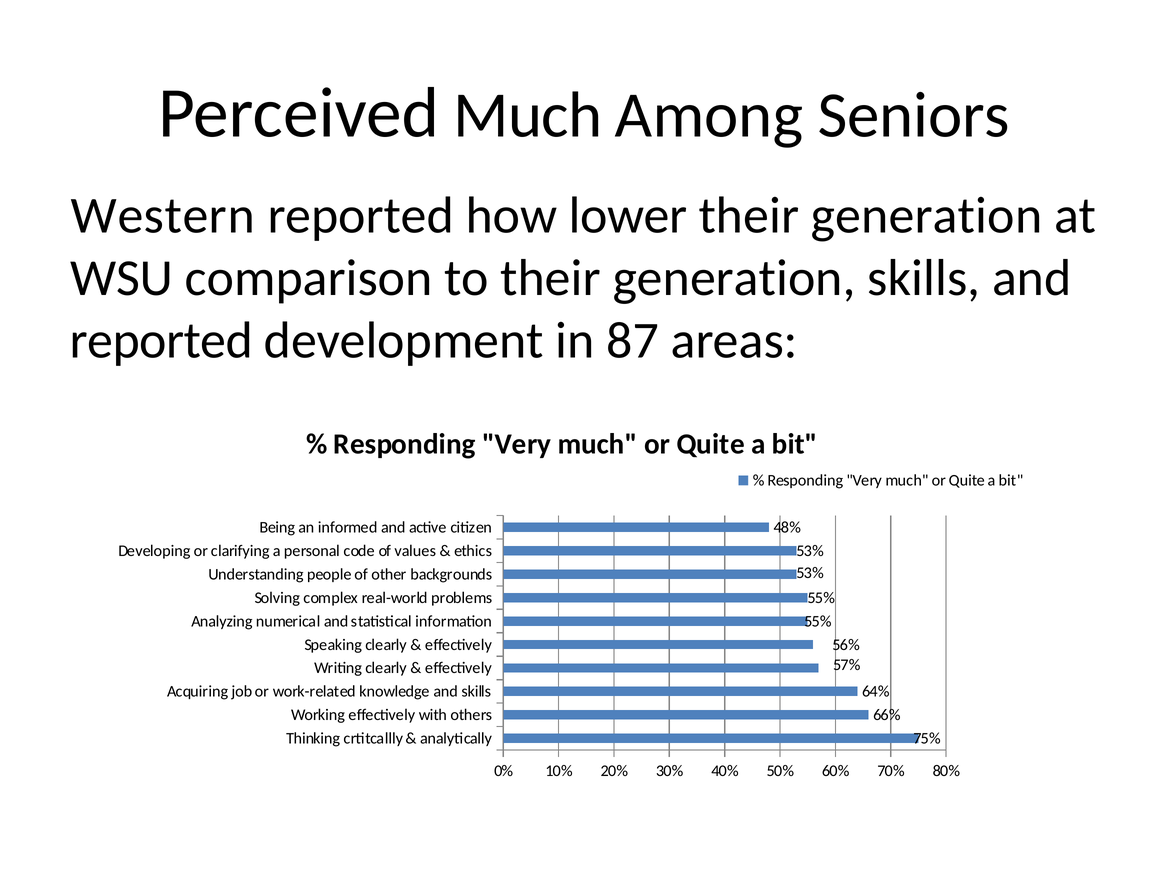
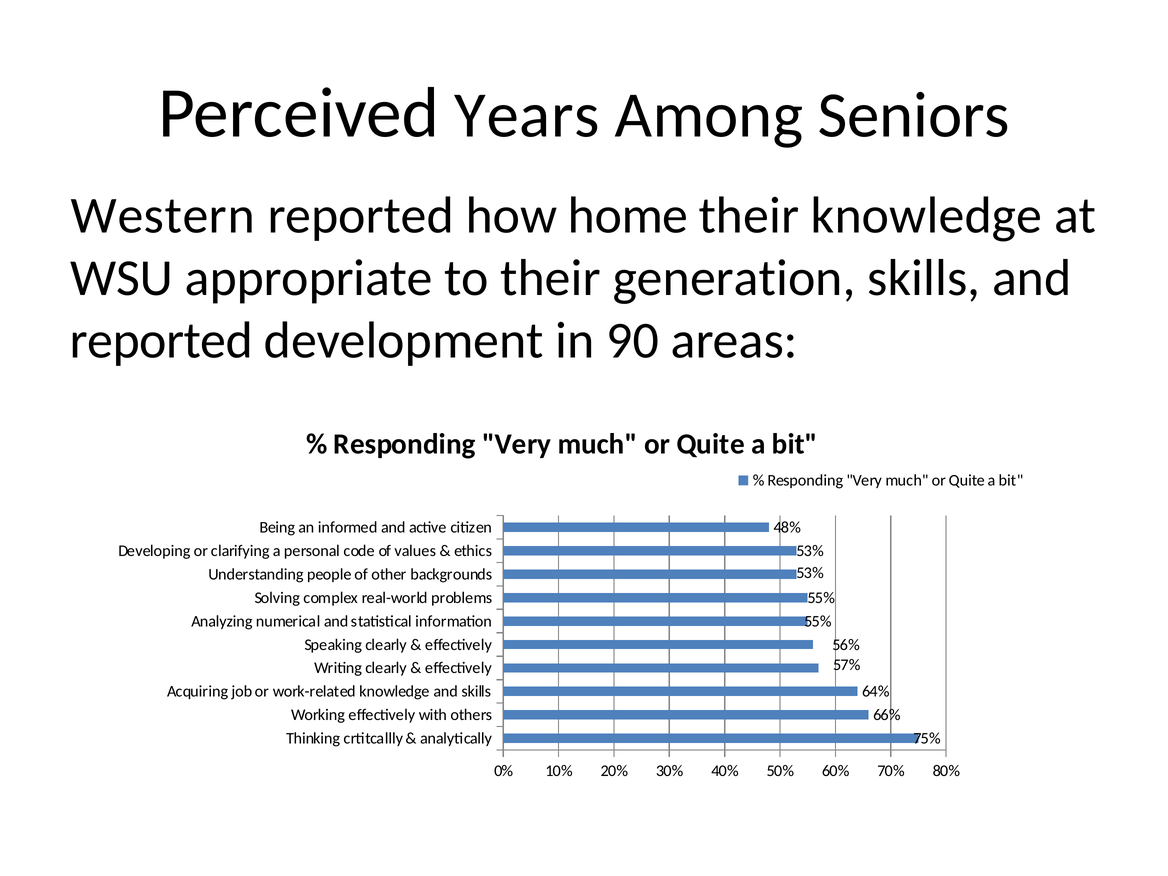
Perceived Much: Much -> Years (527, 115)
lower: lower -> home (628, 216)
generation: generation -> knowledge (927, 216)
comparison: comparison -> appropriate (309, 278)
87: 87 -> 90 (633, 340)
